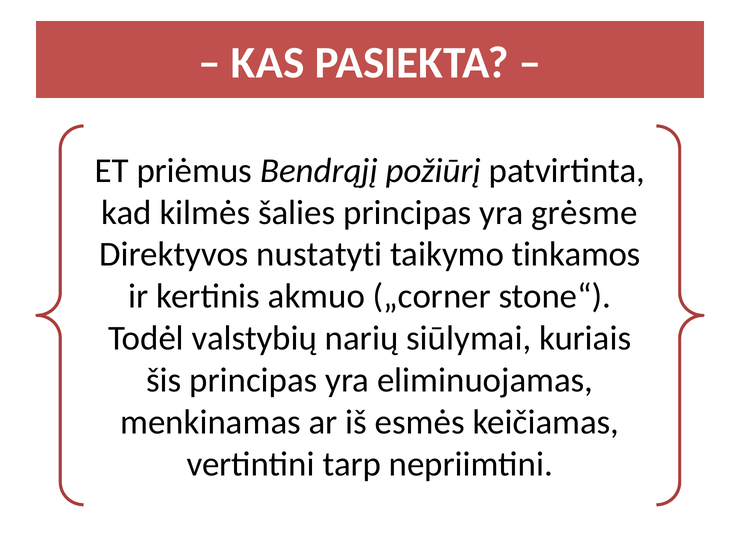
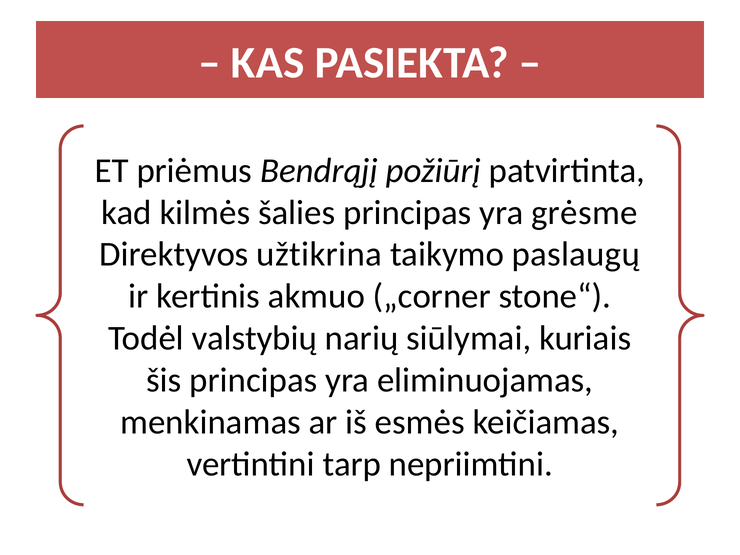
nustatyti: nustatyti -> užtikrina (319, 254)
tinkamos: tinkamos -> paslaugų (576, 254)
